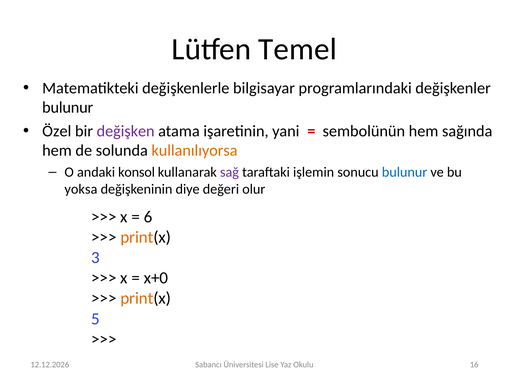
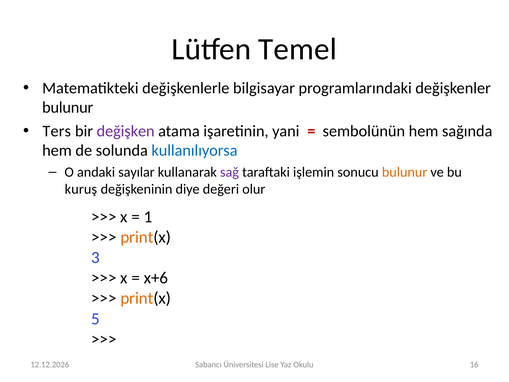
Özel: Özel -> Ters (57, 131)
kullanılıyorsa colour: orange -> blue (194, 151)
konsol: konsol -> sayılar (136, 172)
bulunur colour: blue -> orange (405, 172)
yoksa: yoksa -> kuruş (81, 189)
6: 6 -> 1 (148, 217)
x+0: x+0 -> x+6 (156, 278)
